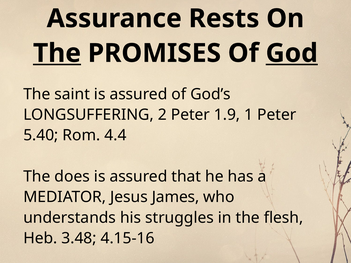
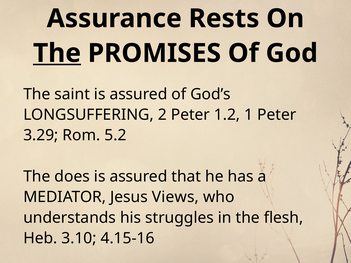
God underline: present -> none (292, 53)
1.9: 1.9 -> 1.2 (227, 115)
5.40: 5.40 -> 3.29 (41, 135)
4.4: 4.4 -> 5.2 (115, 135)
James: James -> Views (175, 197)
3.48: 3.48 -> 3.10 (79, 238)
